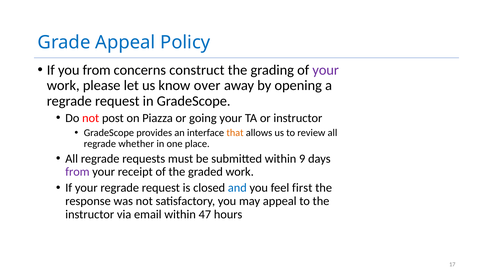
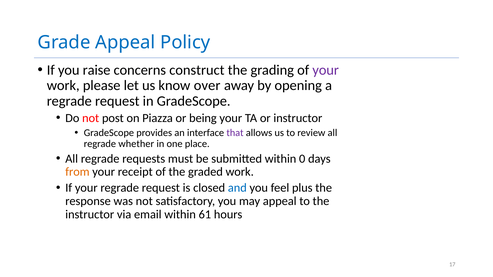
you from: from -> raise (97, 70)
going: going -> being (203, 118)
that colour: orange -> purple (235, 133)
9: 9 -> 0 (302, 159)
from colour: purple -> orange (77, 172)
first: first -> plus (302, 188)
47: 47 -> 61 (205, 215)
